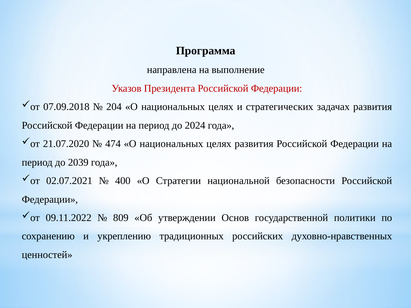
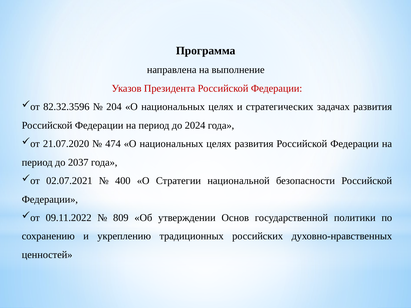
07.09.2018: 07.09.2018 -> 82.32.3596 (66, 107)
2039: 2039 -> 2037 (78, 162)
